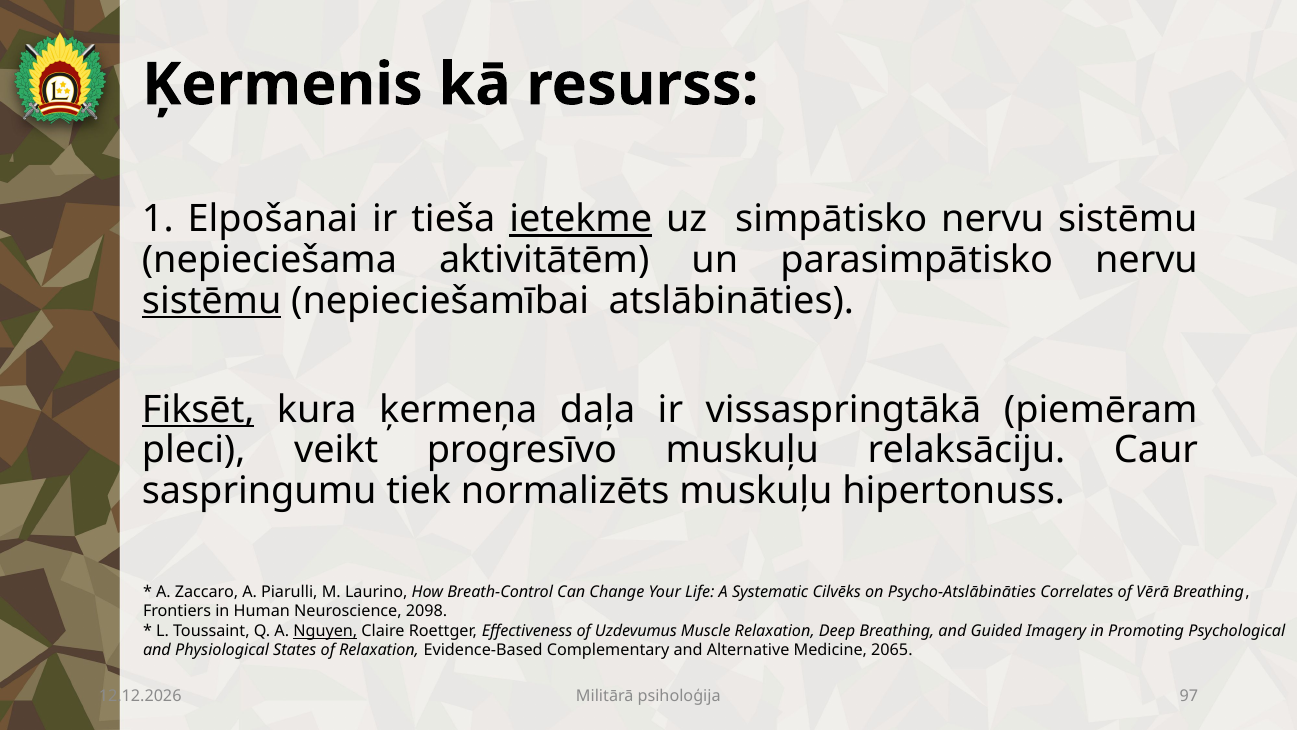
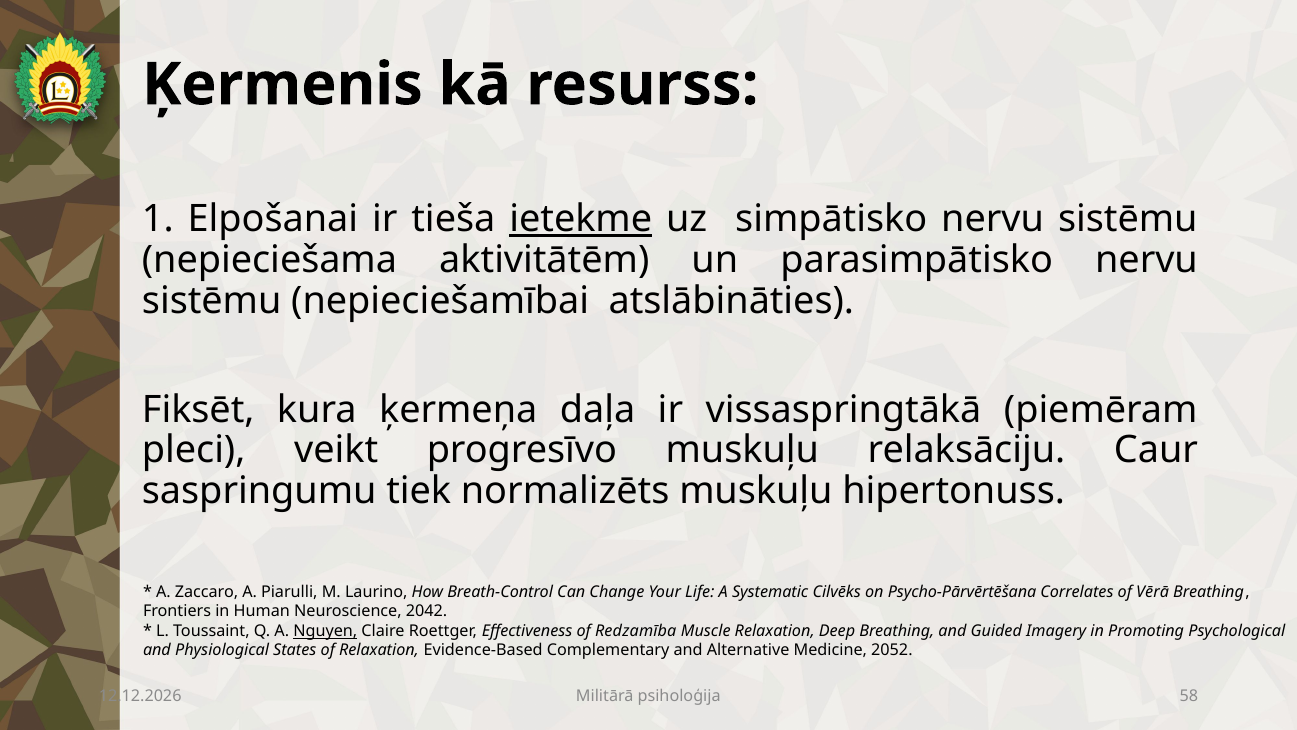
sistēmu underline: present -> none (212, 301)
Fiksēt underline: present -> none (198, 409)
Psycho-Atslābināties: Psycho-Atslābināties -> Psycho-Pārvērtēšana (962, 592)
2098: 2098 -> 2042 (427, 611)
Uzdevumus: Uzdevumus -> Redzamība (636, 631)
2065: 2065 -> 2052 (892, 650)
97: 97 -> 58 (1189, 695)
